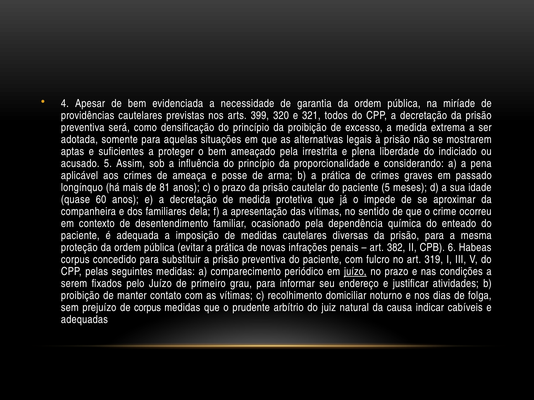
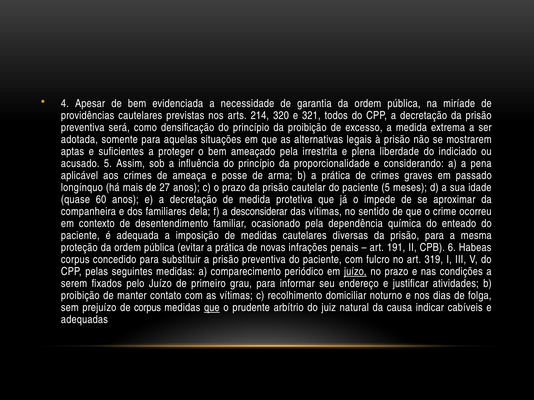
399: 399 -> 214 (260, 116)
81: 81 -> 27 (165, 188)
apresentação: apresentação -> desconsiderar (259, 212)
382: 382 -> 191 (396, 248)
que underline: none -> present (212, 308)
